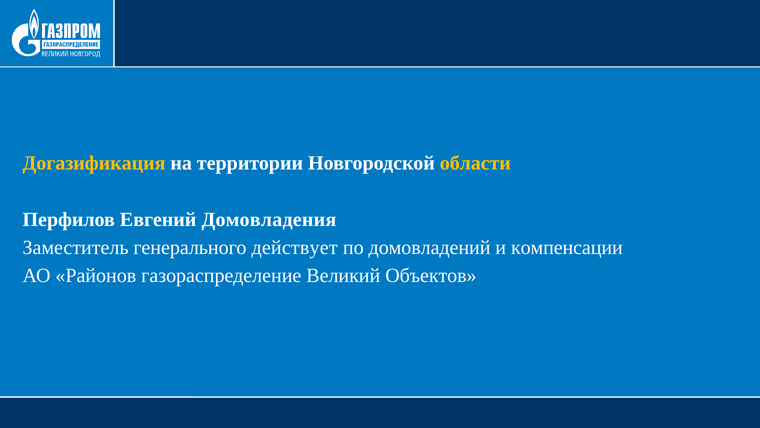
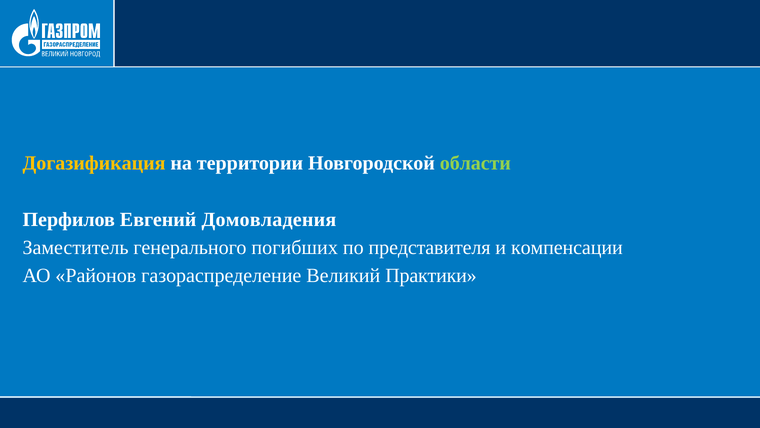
области colour: yellow -> light green (475, 163)
действует: действует -> погибших (295, 247)
домовладений: домовладений -> представителя (430, 247)
Объектов: Объектов -> Практики (431, 275)
